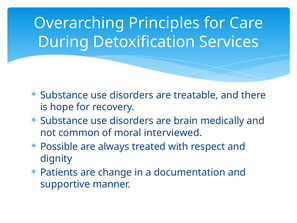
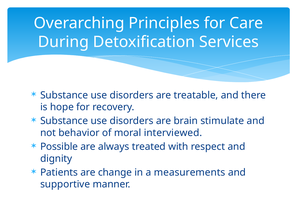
medically: medically -> stimulate (222, 121)
common: common -> behavior (79, 133)
documentation: documentation -> measurements (190, 172)
